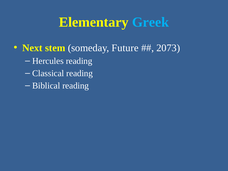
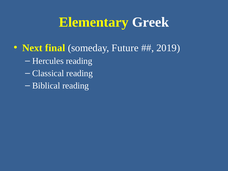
Greek colour: light blue -> white (150, 22)
stem: stem -> final (55, 48)
2073: 2073 -> 2019 (168, 48)
